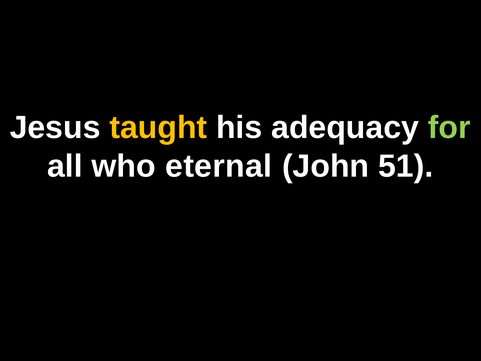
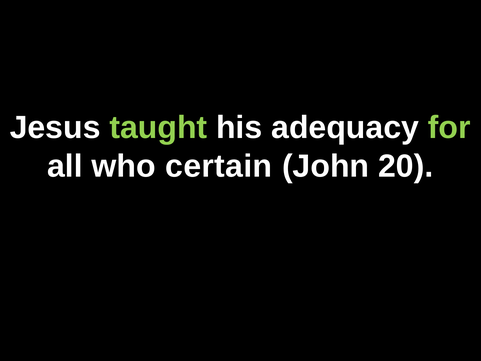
taught colour: yellow -> light green (158, 128)
eternal: eternal -> certain (219, 166)
51: 51 -> 20 (406, 166)
